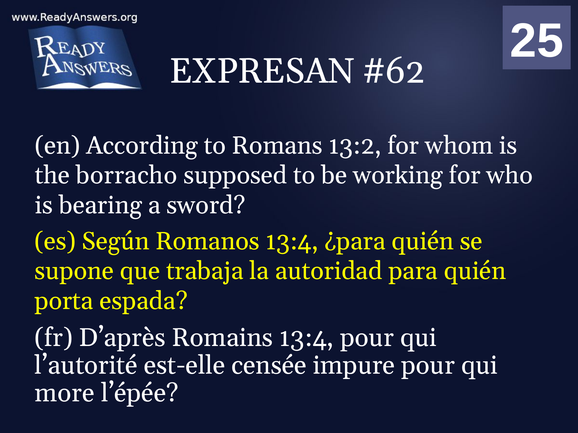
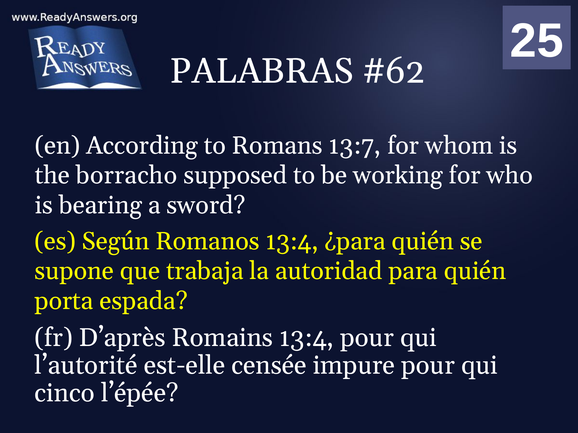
EXPRESAN: EXPRESAN -> PALABRAS (262, 71)
13:2: 13:2 -> 13:7 (355, 146)
more: more -> cinco (65, 393)
